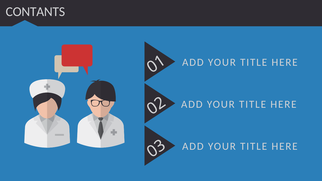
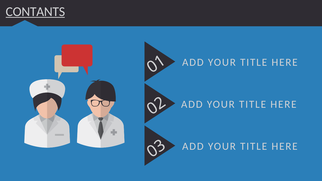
CONTANTS underline: none -> present (35, 12)
